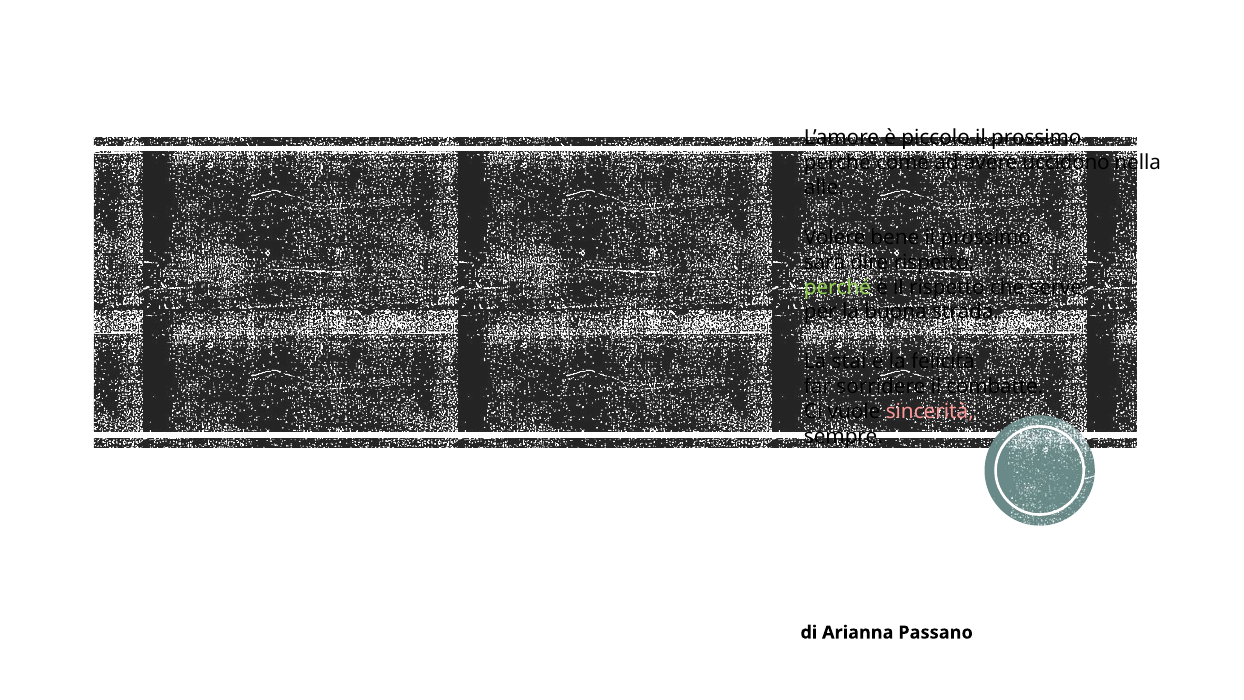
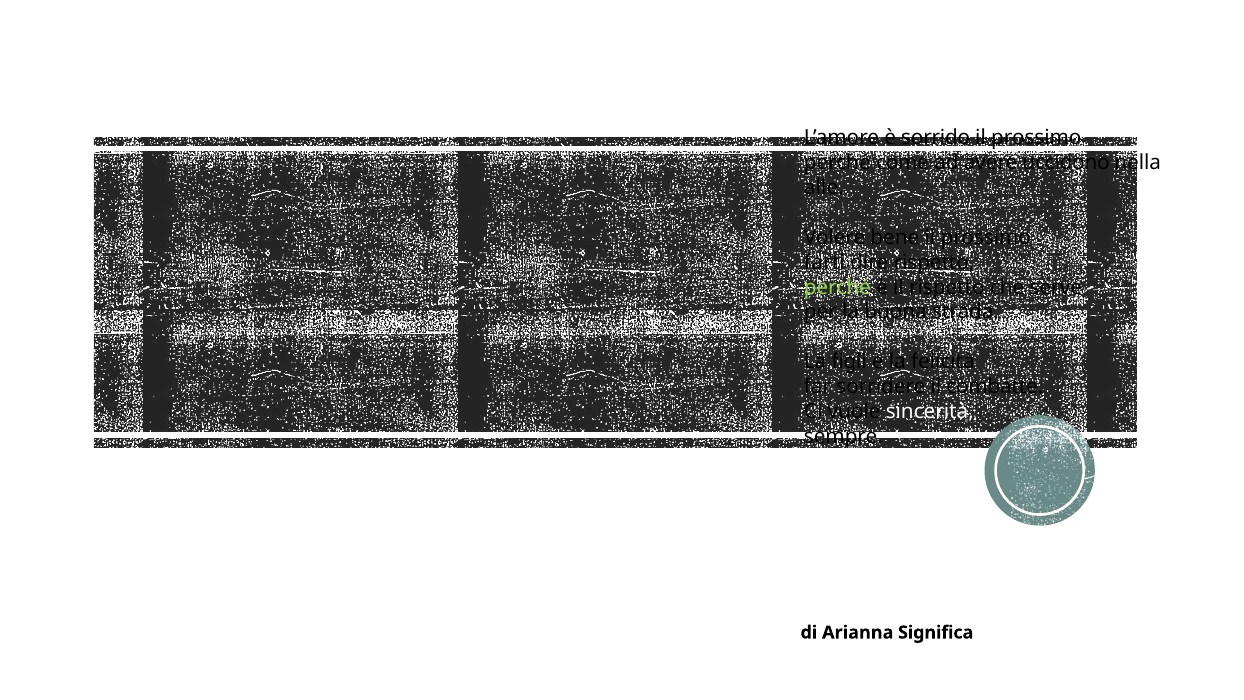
piccolo: piccolo -> sorrido (936, 138)
sarà: sarà -> farti (824, 262)
stai: stai -> figli (849, 362)
sincerità colour: pink -> white (930, 411)
Passano: Passano -> Significa (936, 632)
